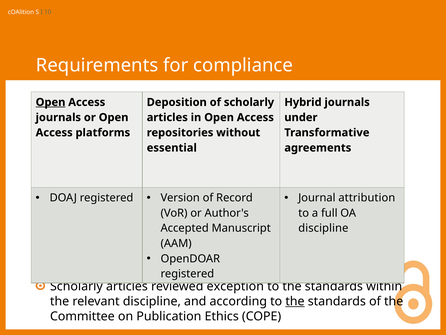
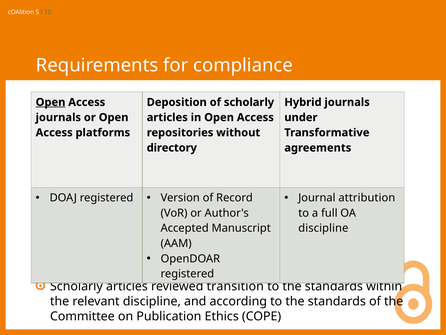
essential: essential -> directory (172, 148)
exception: exception -> transition (235, 286)
the underline: present -> none (295, 301)
